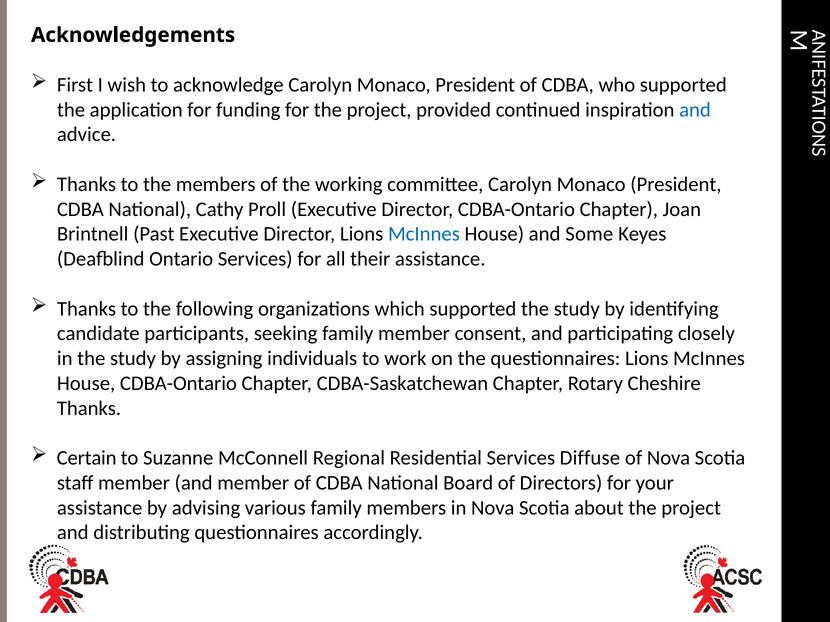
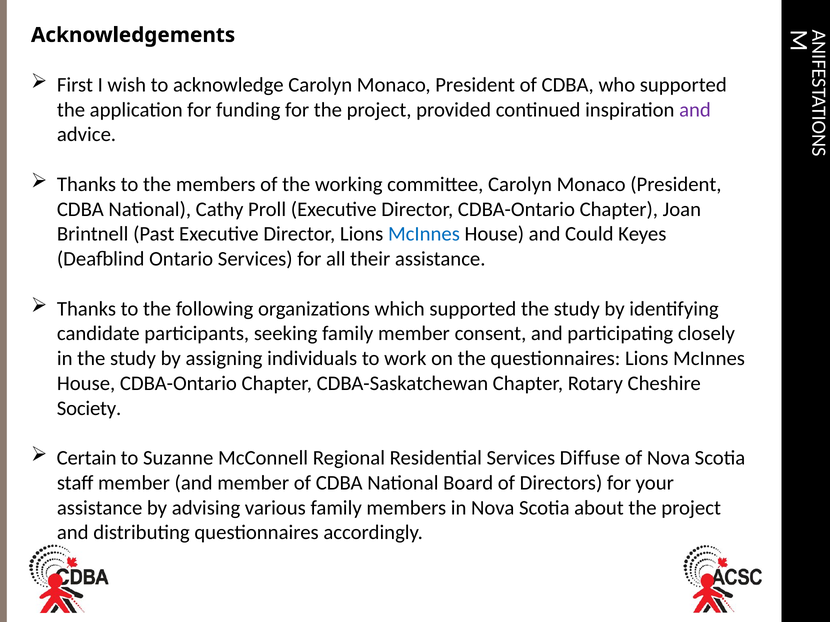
and colour: blue -> purple (695, 110)
Some: Some -> Could (589, 234)
Thanks: Thanks -> Society (89, 409)
